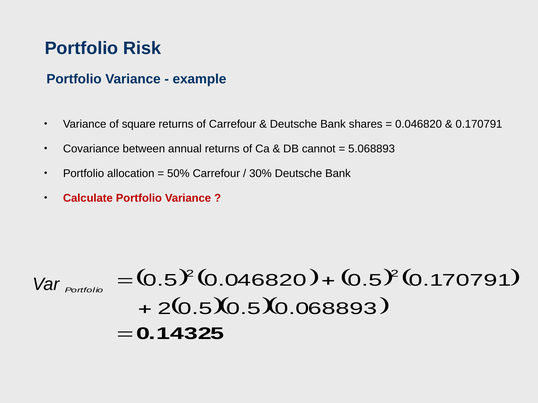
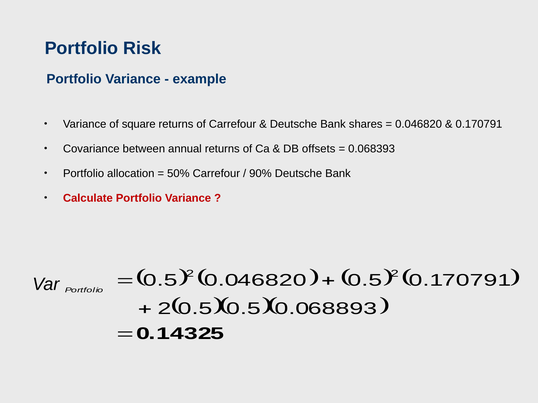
cannot: cannot -> offsets (319, 149)
5.068893: 5.068893 -> 0.068393 (372, 149)
30%: 30% -> 90% (260, 174)
